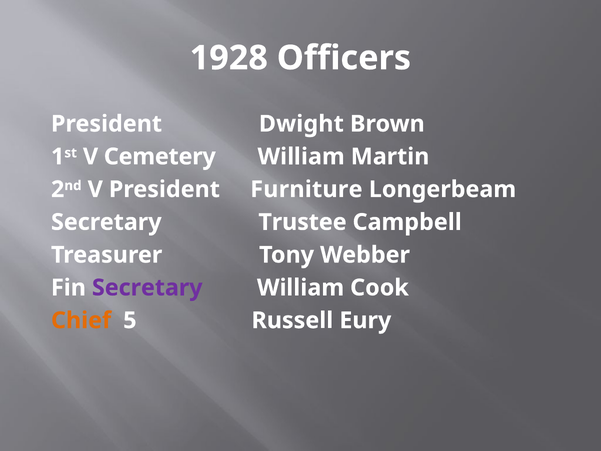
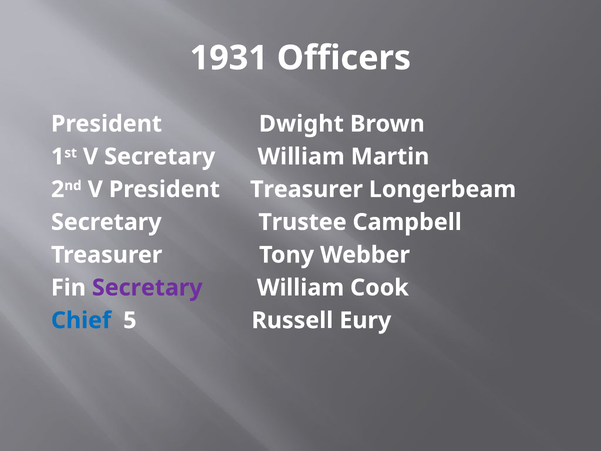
1928: 1928 -> 1931 (229, 58)
V Cemetery: Cemetery -> Secretary (160, 157)
President Furniture: Furniture -> Treasurer (307, 189)
Chief colour: orange -> blue (81, 320)
